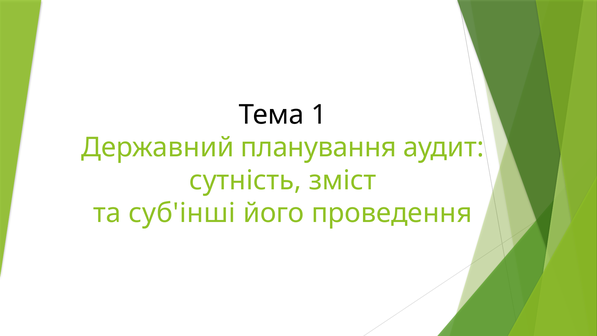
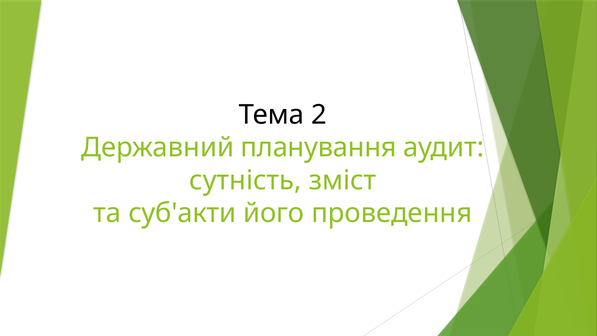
1: 1 -> 2 (319, 115)
суб'інші: суб'інші -> суб'акти (182, 213)
